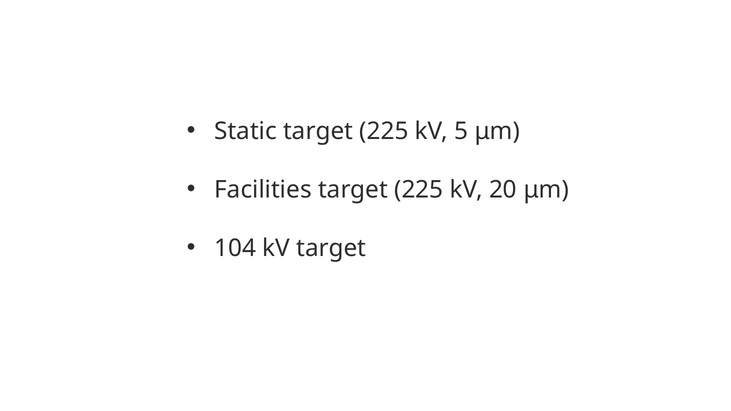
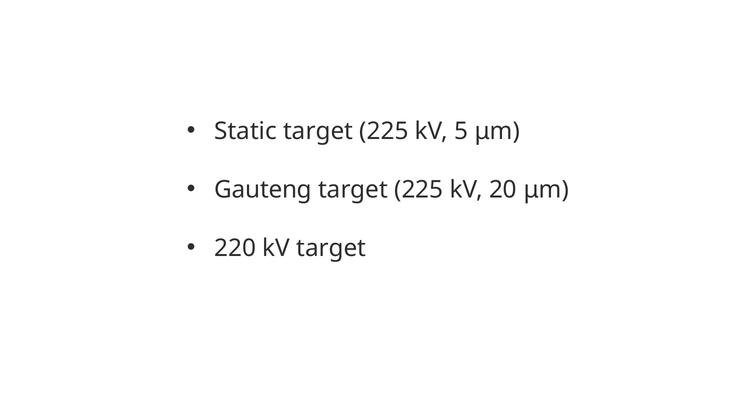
Facilities: Facilities -> Gauteng (263, 190)
104: 104 -> 220 (235, 248)
